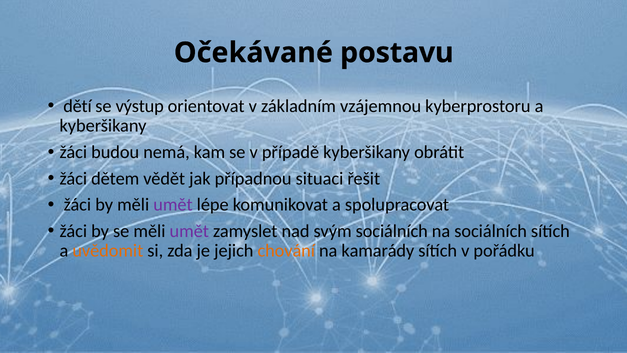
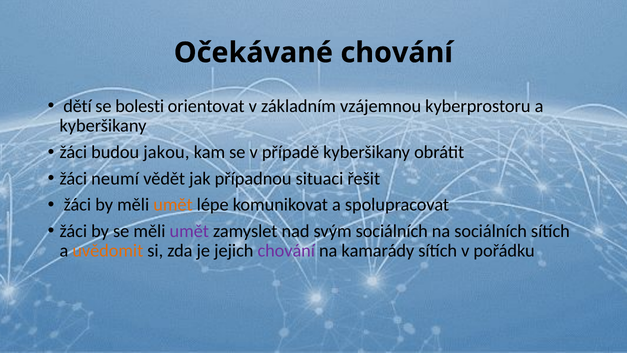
Očekávané postavu: postavu -> chování (397, 53)
výstup: výstup -> bolesti (140, 106)
nemá: nemá -> jakou (166, 152)
dětem: dětem -> neumí (115, 178)
umět colour: purple -> orange (173, 205)
chování colour: orange -> purple (286, 251)
